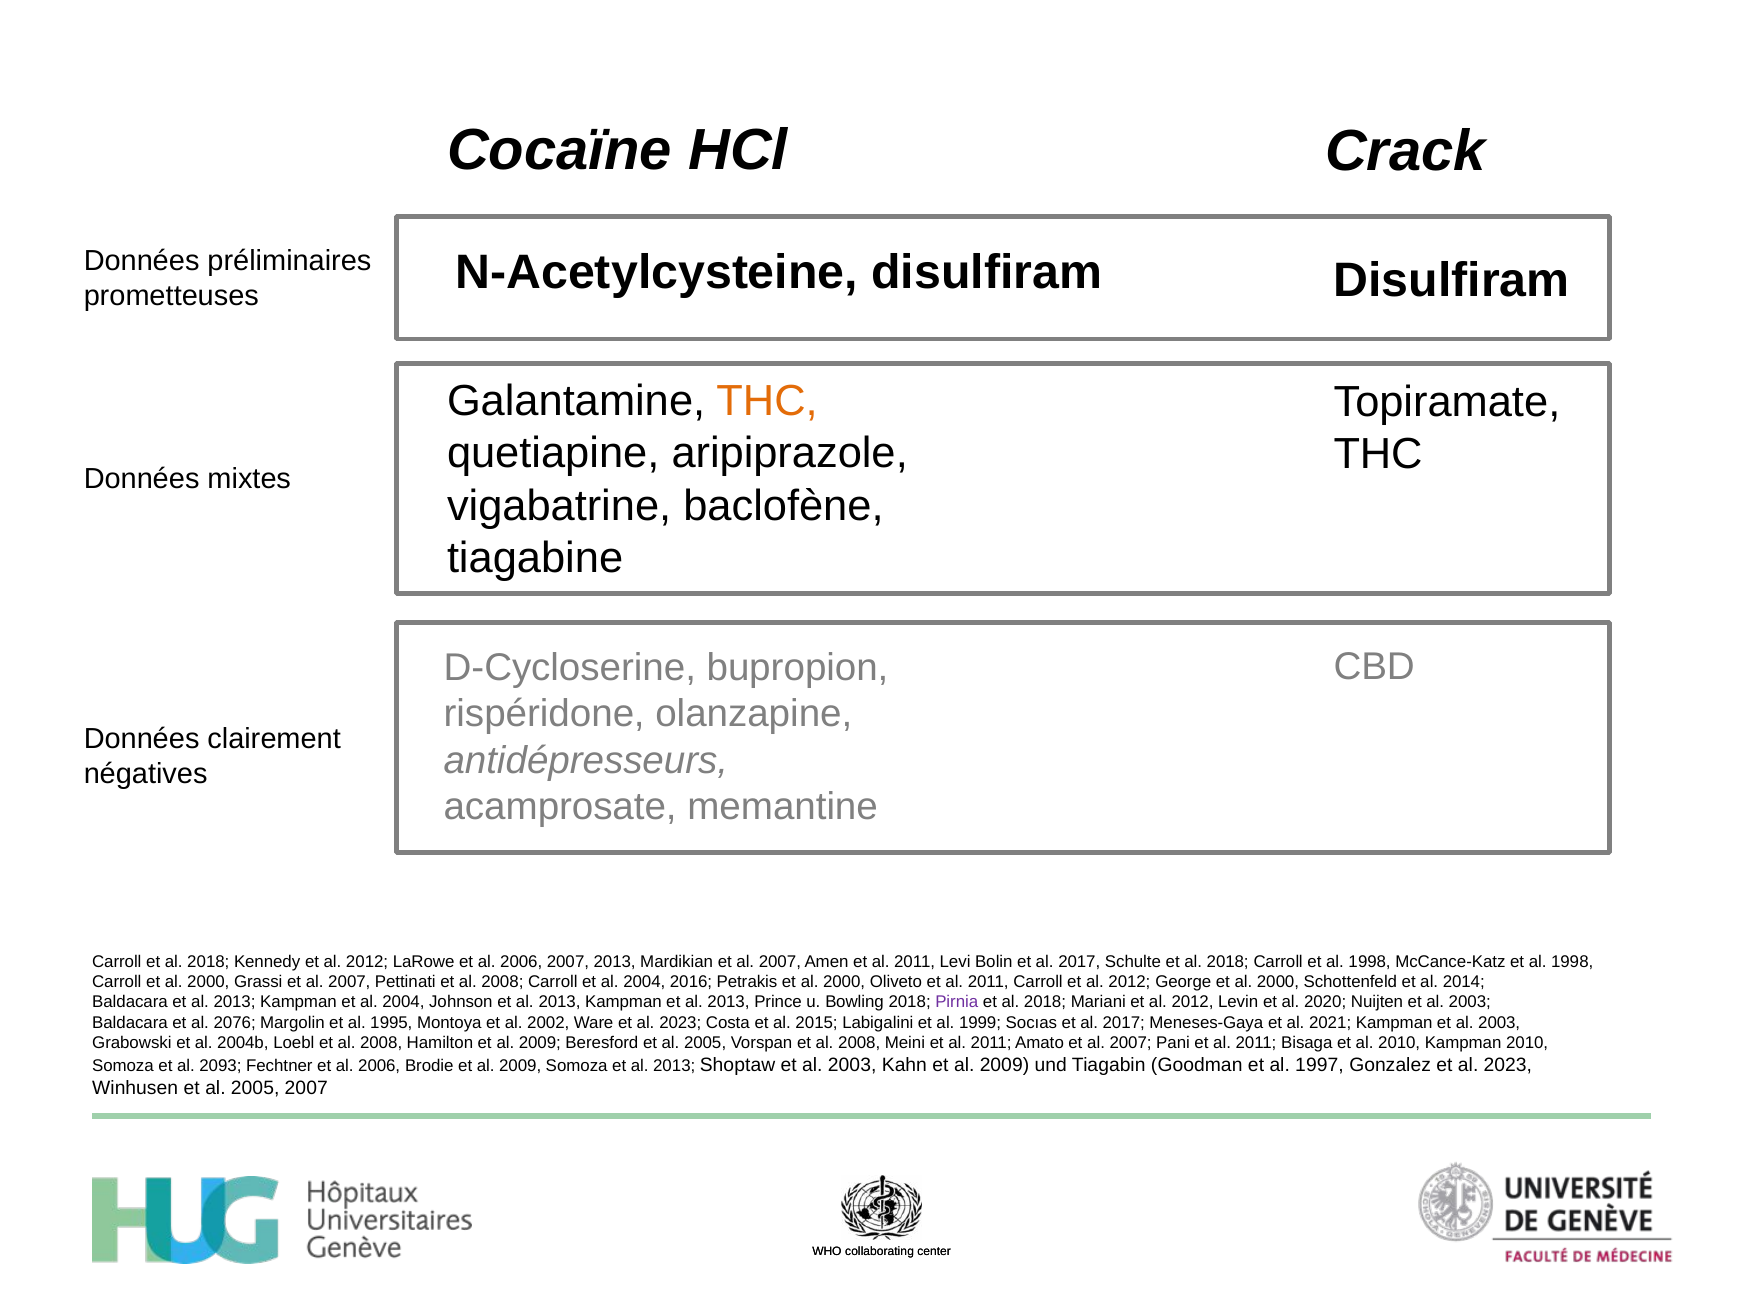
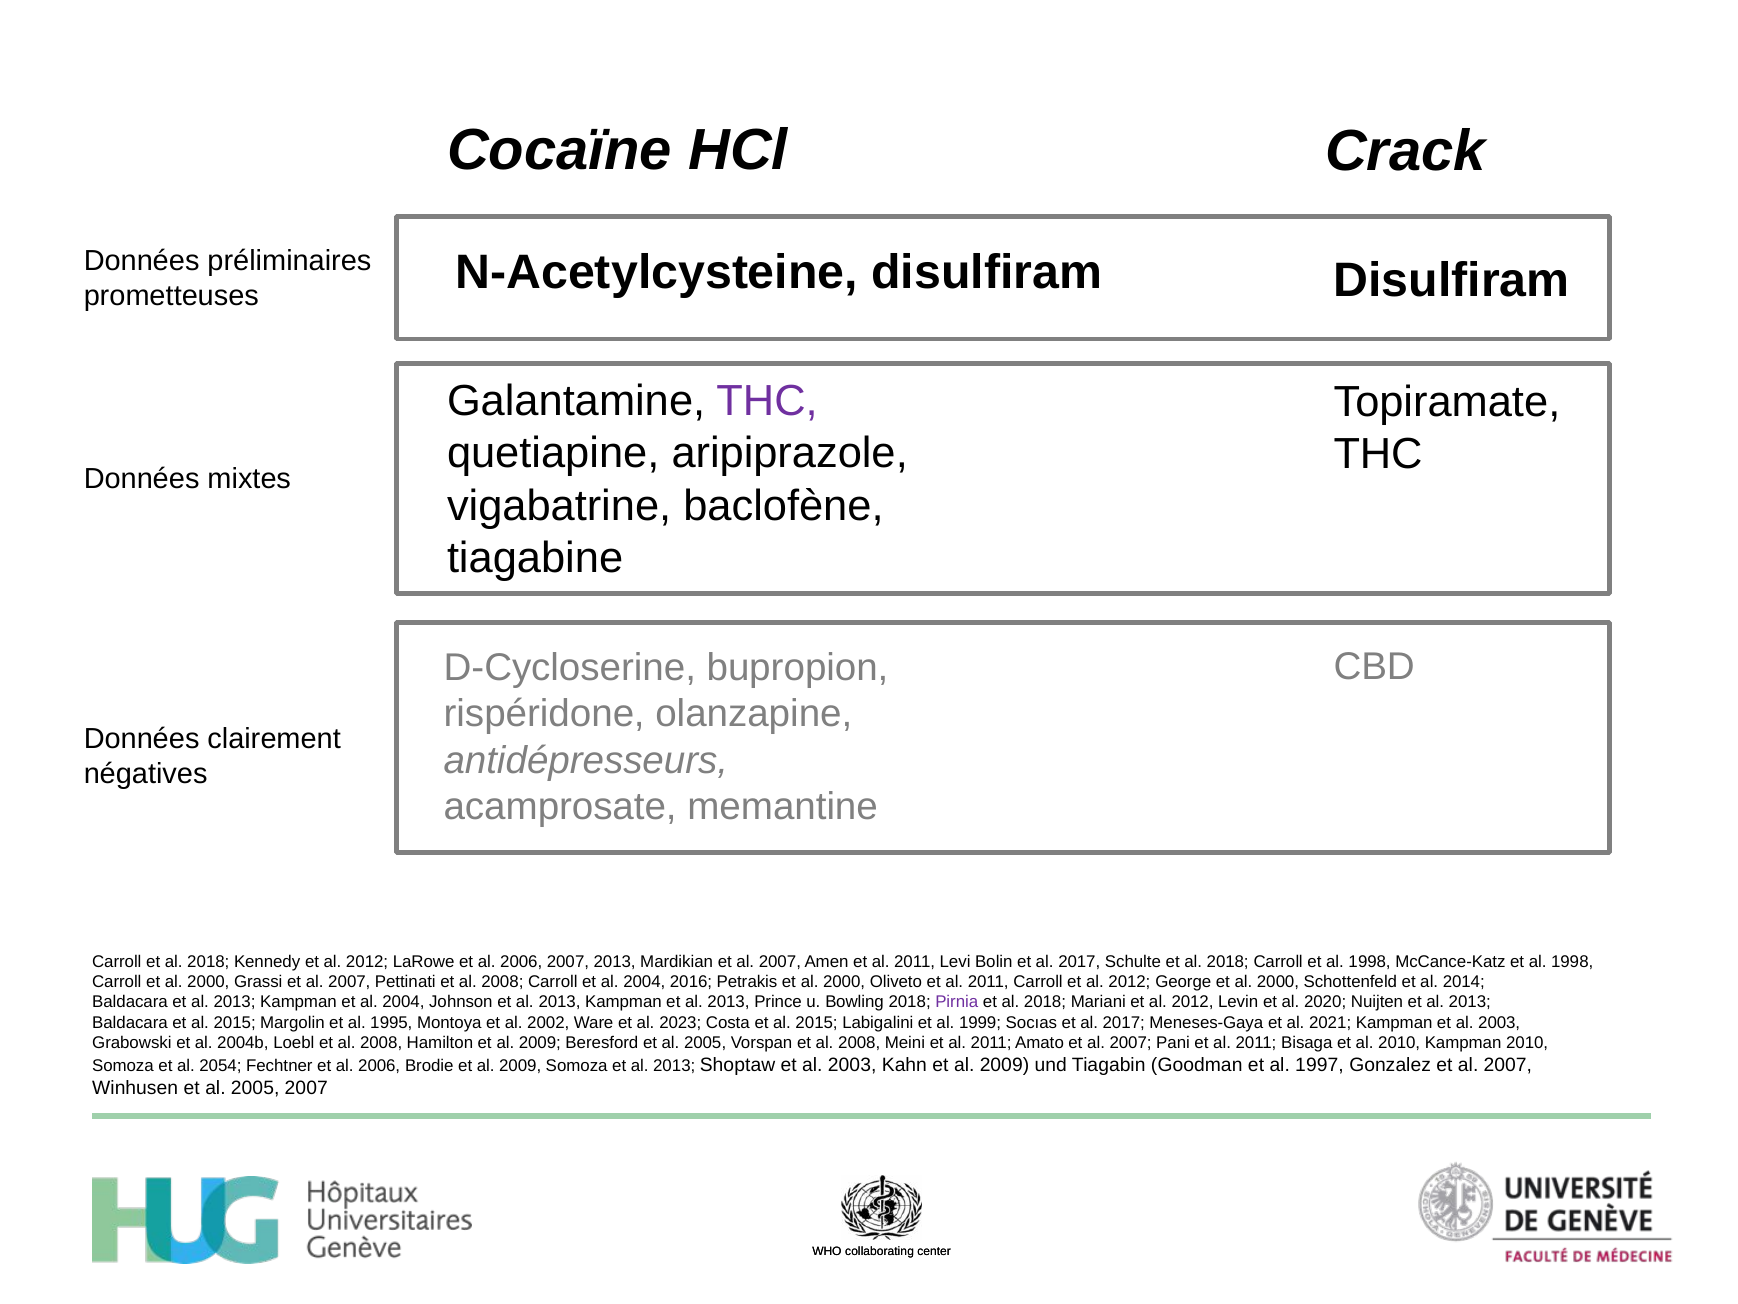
THC colour: orange -> purple (767, 401)
Nuijten et al 2003: 2003 -> 2013 (1470, 1002)
Baldacara et al 2076: 2076 -> 2015 (235, 1022)
2093: 2093 -> 2054 (220, 1065)
Gonzalez et al 2023: 2023 -> 2007 (1508, 1064)
